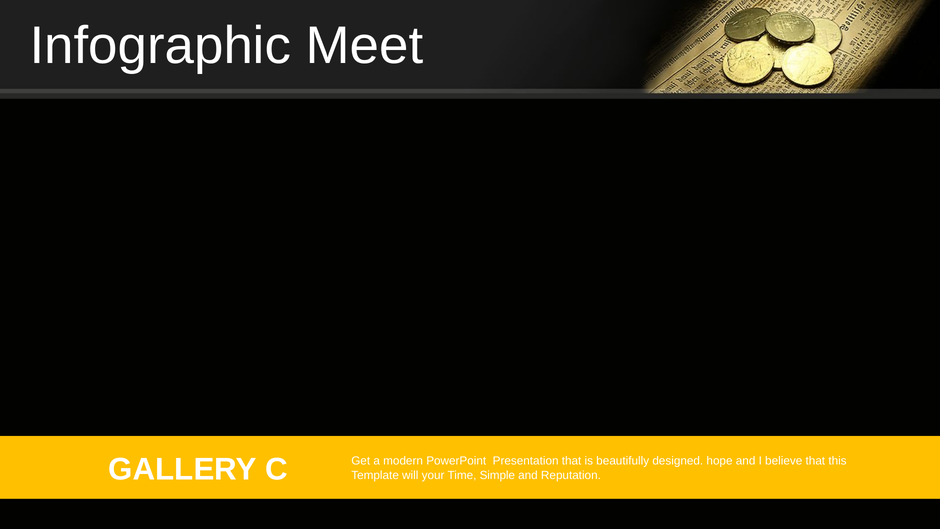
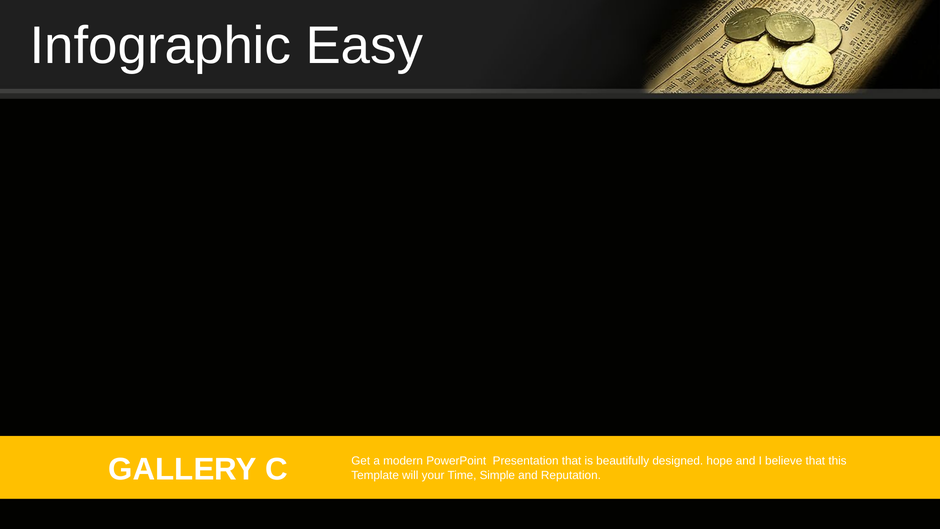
Meet: Meet -> Easy (365, 46)
